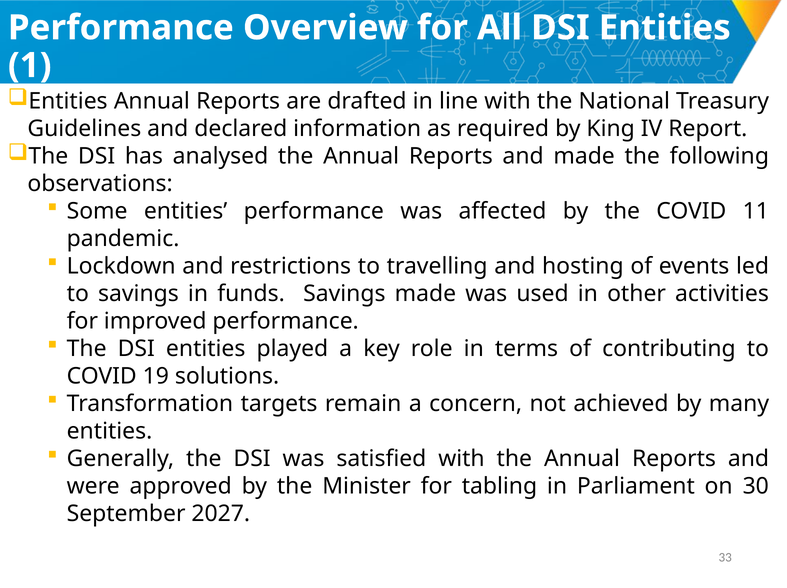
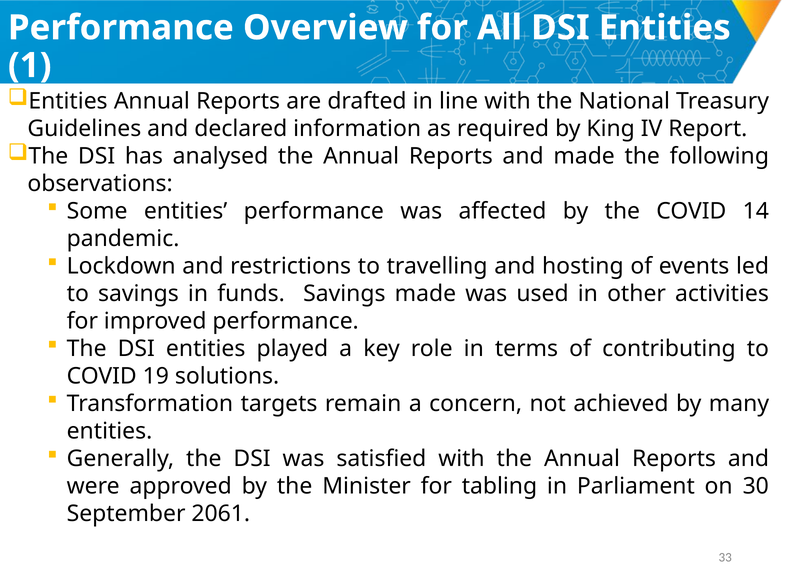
11: 11 -> 14 (756, 212)
2027: 2027 -> 2061 (221, 515)
